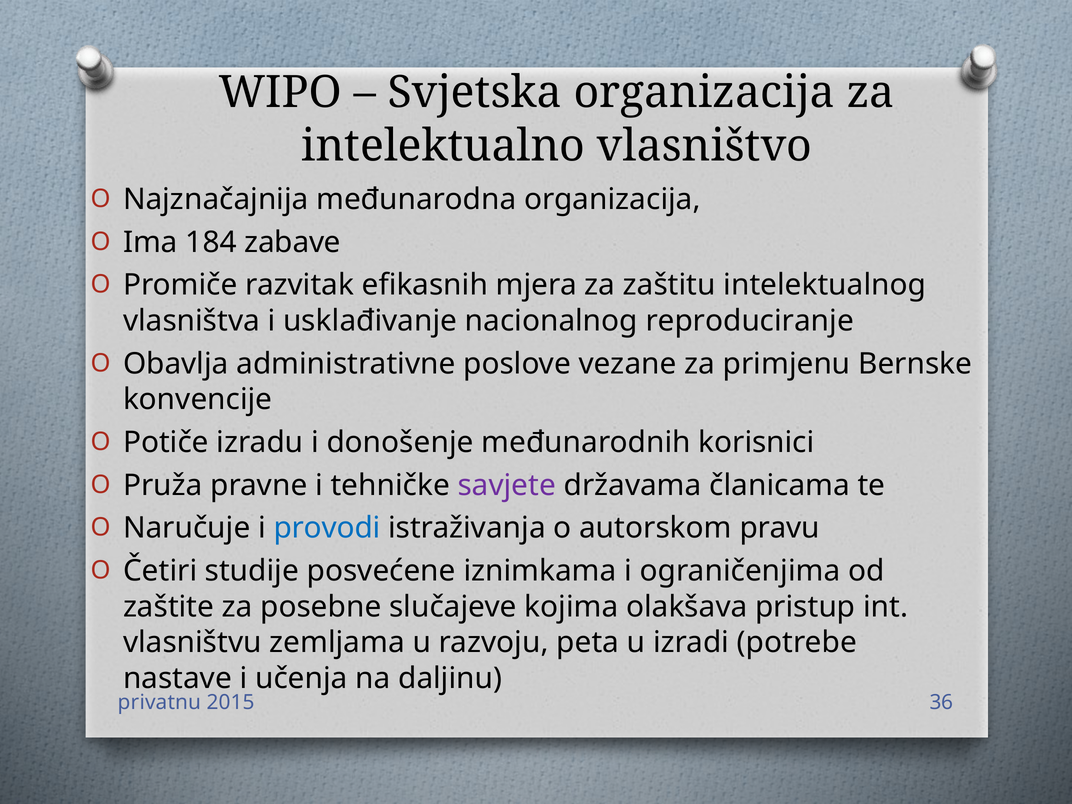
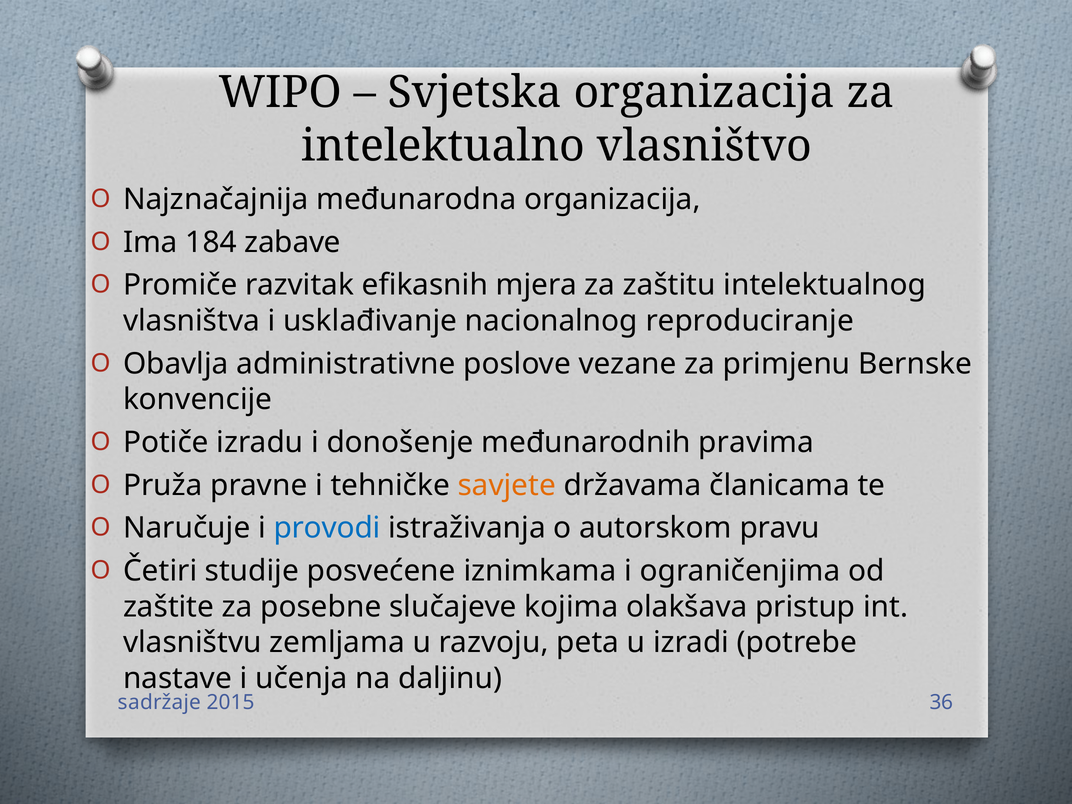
korisnici: korisnici -> pravima (756, 442)
savjete colour: purple -> orange (507, 485)
privatnu: privatnu -> sadržaje (160, 702)
